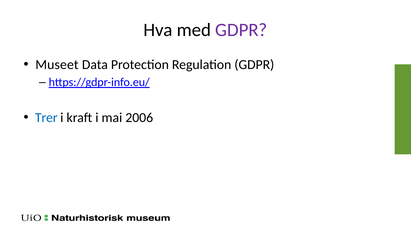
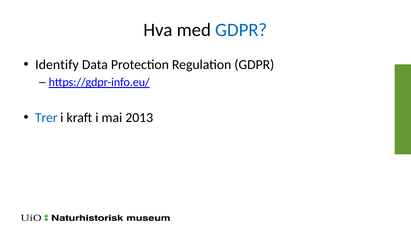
GDPR colour: purple -> blue (241, 30)
Museet: Museet -> Identify (57, 65)
2006: 2006 -> 2013 (139, 118)
